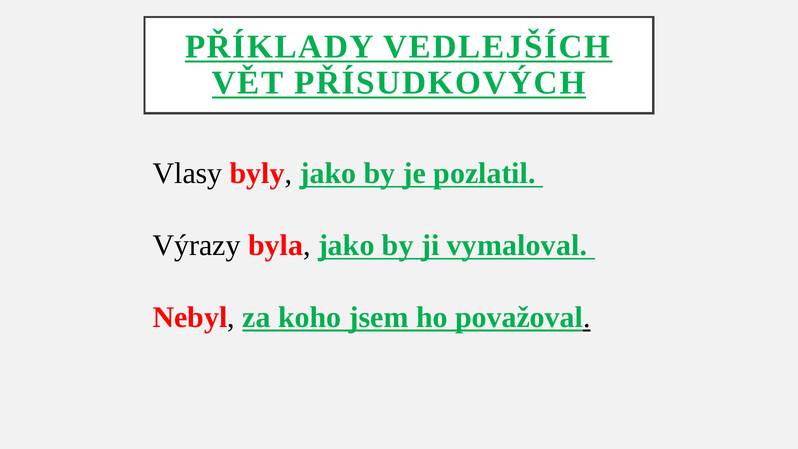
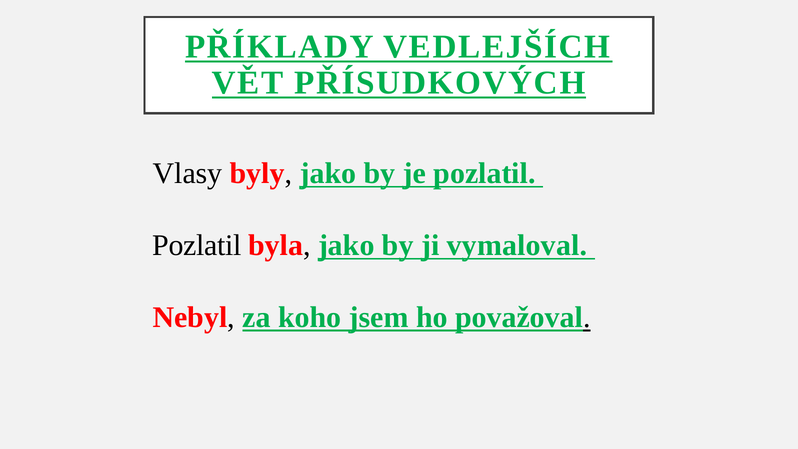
Výrazy: Výrazy -> Pozlatil (197, 245)
